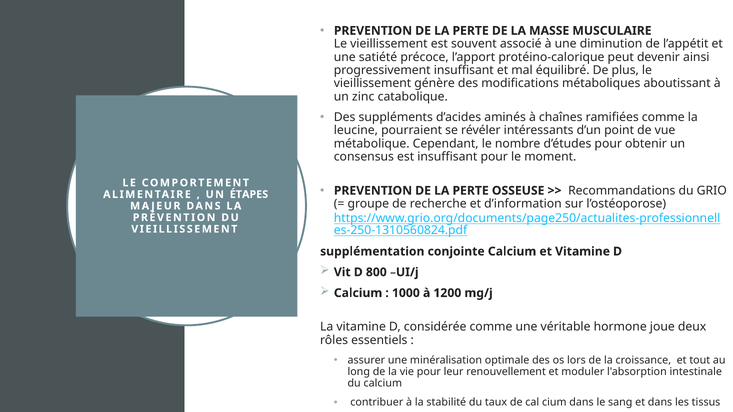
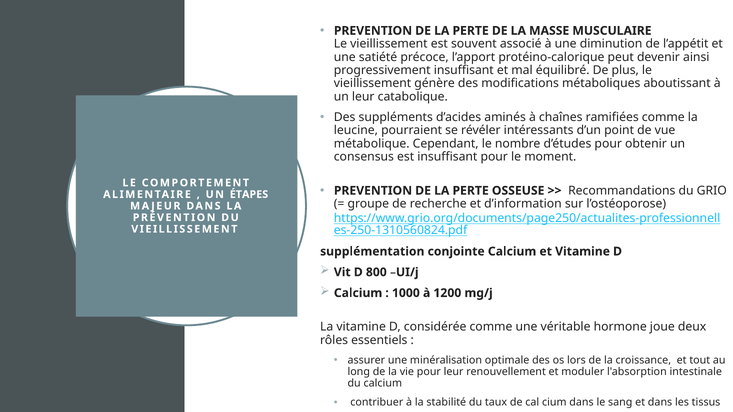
un zinc: zinc -> leur (363, 97)
